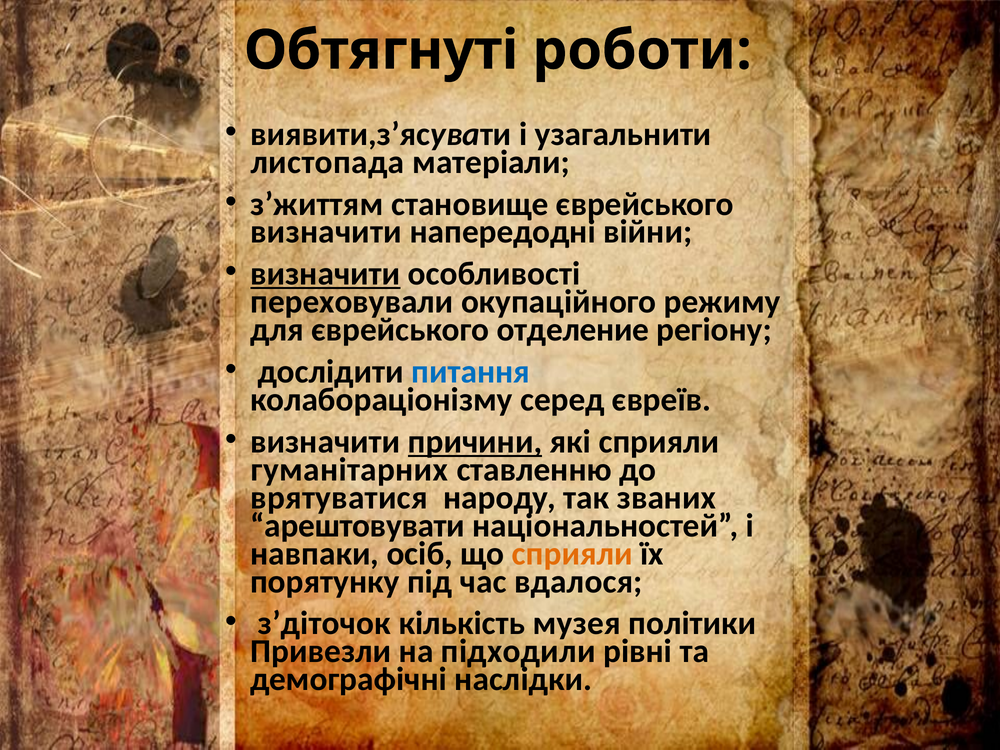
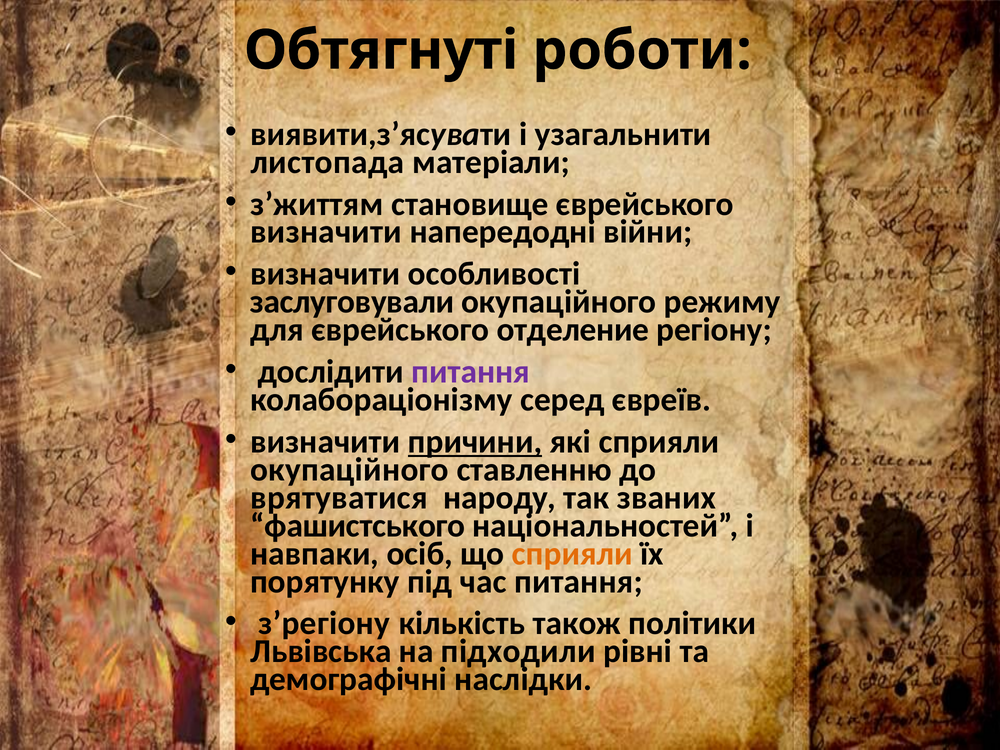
визначити underline: present -> none (325, 274)
переховували: переховували -> заслуговували (352, 302)
питання colour: blue -> purple (471, 372)
гуманітарних: гуманітарних -> окупаційного (349, 470)
арештовувати: арештовувати -> фашистського (358, 526)
час вдалося: вдалося -> питання (578, 582)
з’діточок: з’діточок -> з’регіону (324, 623)
музея: музея -> також (577, 623)
Привезли: Привезли -> Львівська (321, 651)
